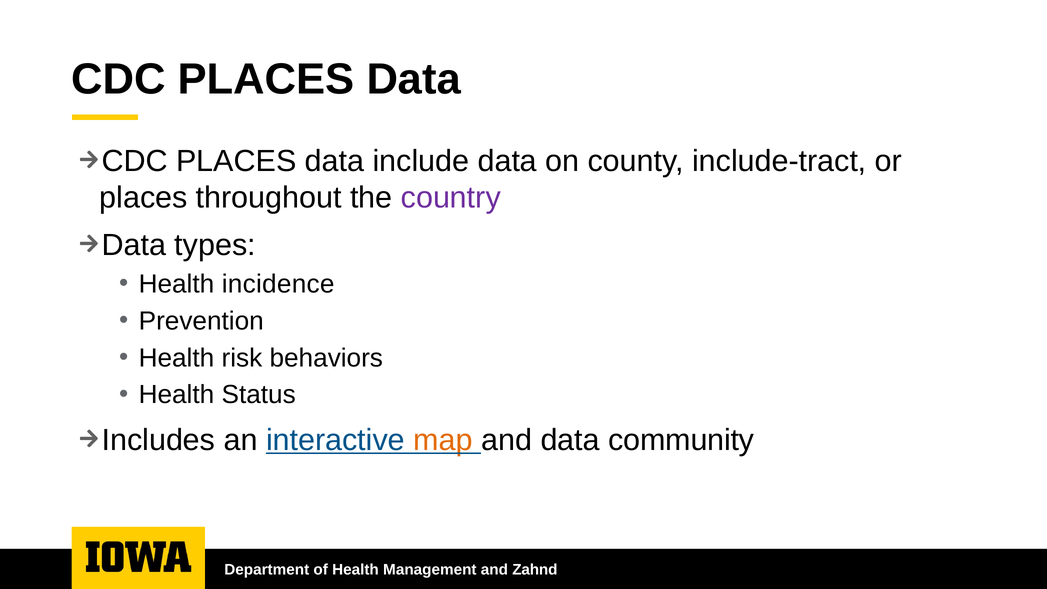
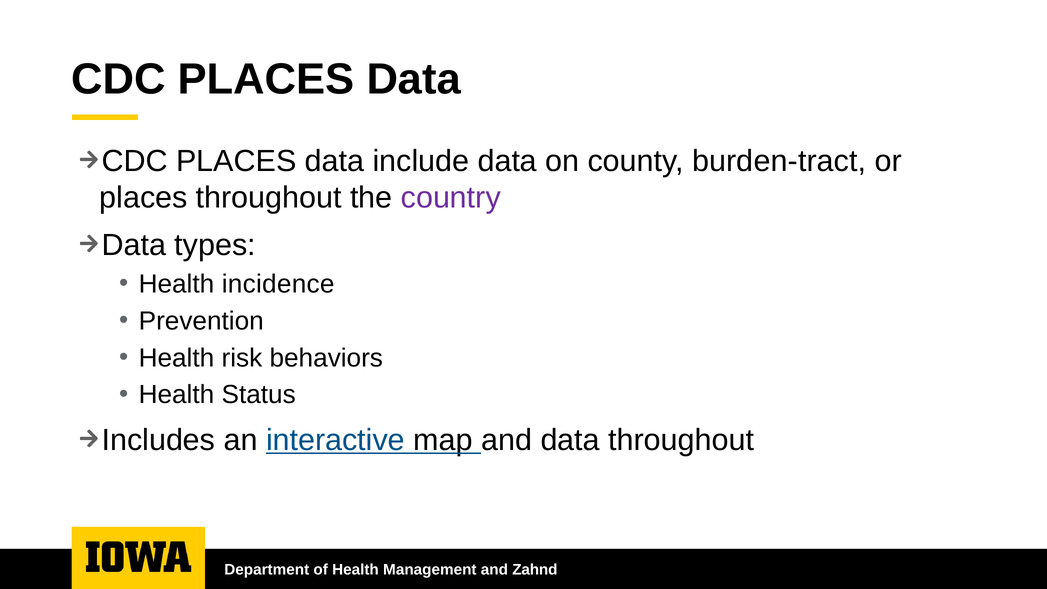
include-tract: include-tract -> burden-tract (779, 161)
map colour: orange -> black (443, 440)
data community: community -> throughout (681, 440)
